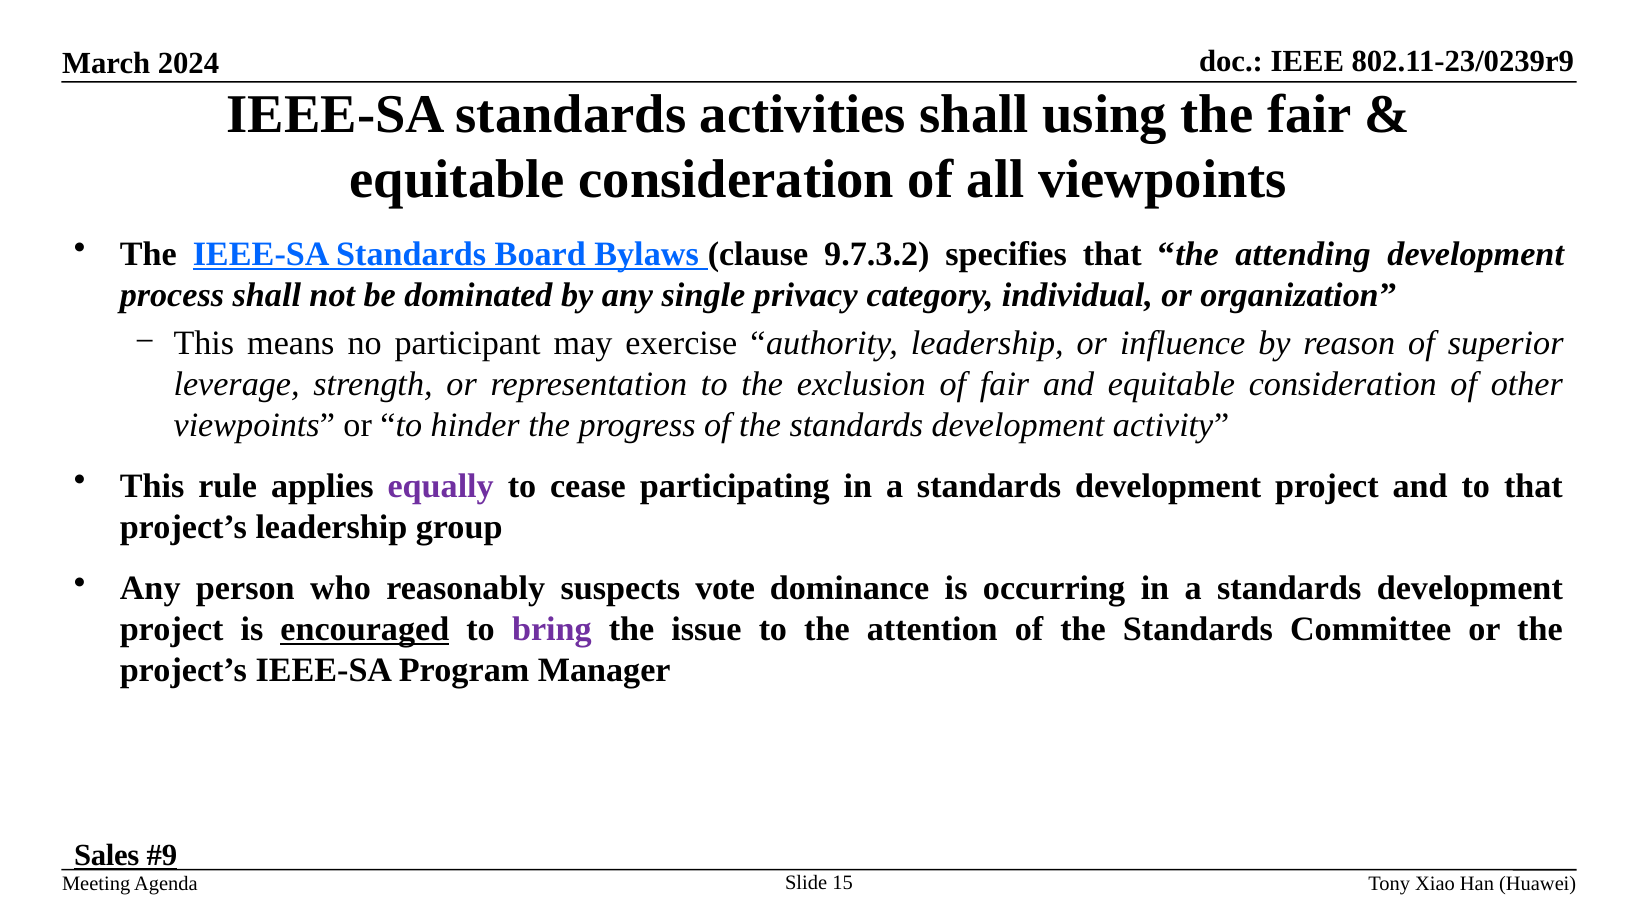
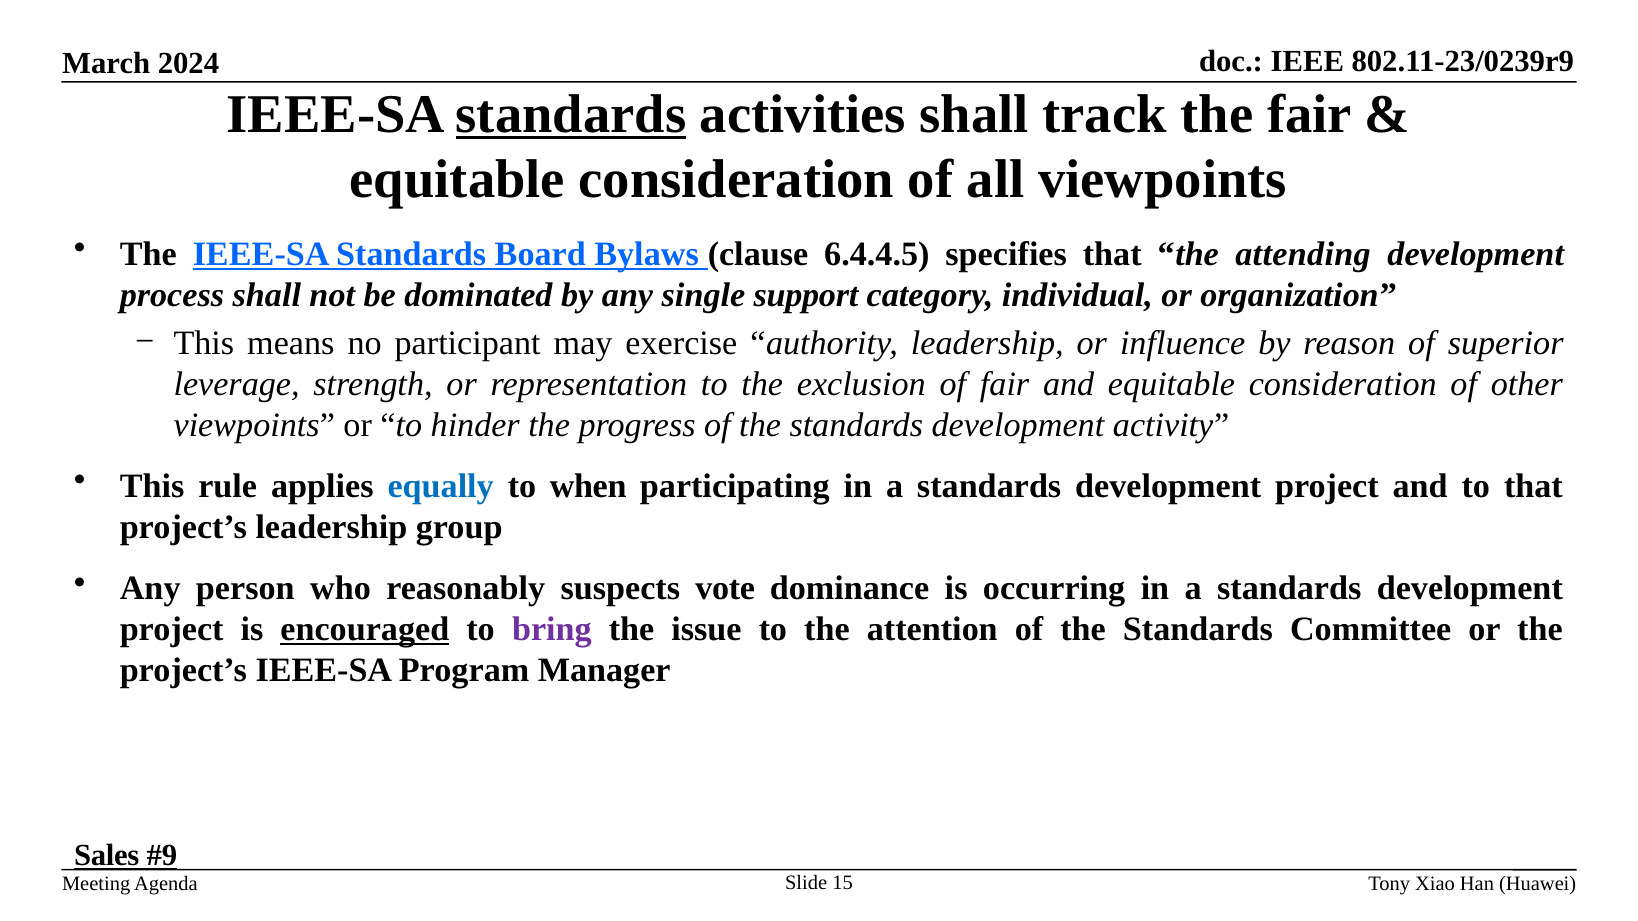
standards underline: none -> present (571, 114)
using: using -> track (1105, 114)
9.7.3.2: 9.7.3.2 -> 6.4.4.5 (877, 254)
privacy: privacy -> support (806, 295)
equally colour: purple -> blue (441, 486)
cease: cease -> when (588, 486)
